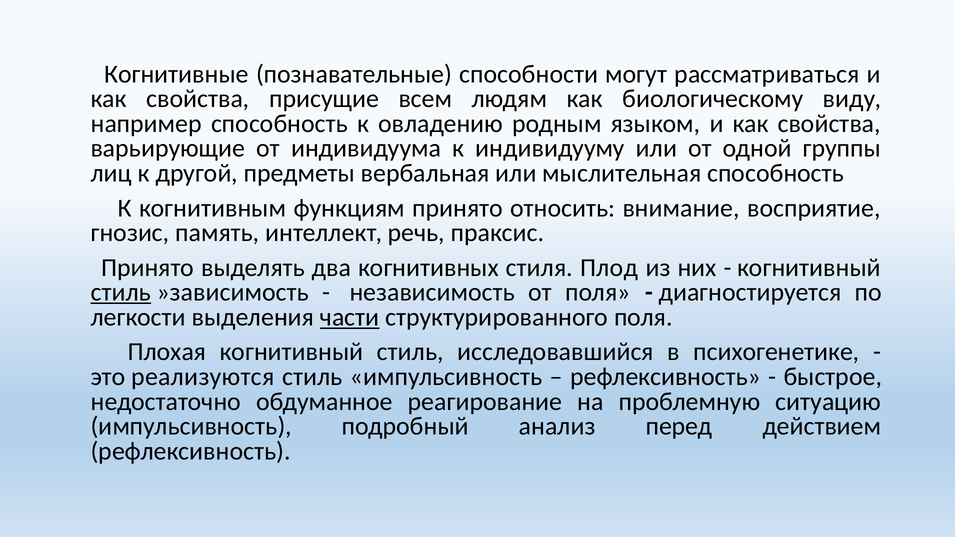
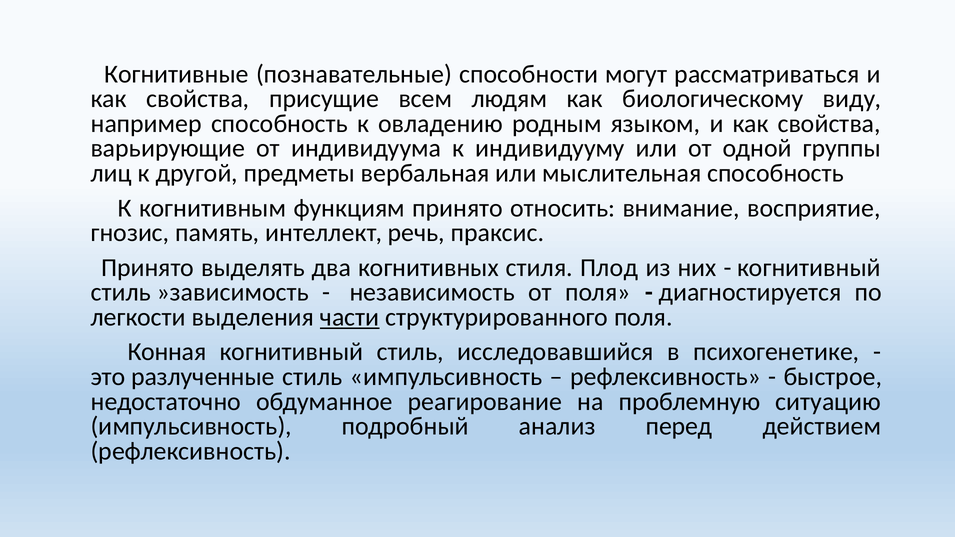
стиль underline: present -> none (121, 292)
Плохая: Плохая -> Конная (167, 352)
реализуются: реализуются -> разлученные (203, 377)
